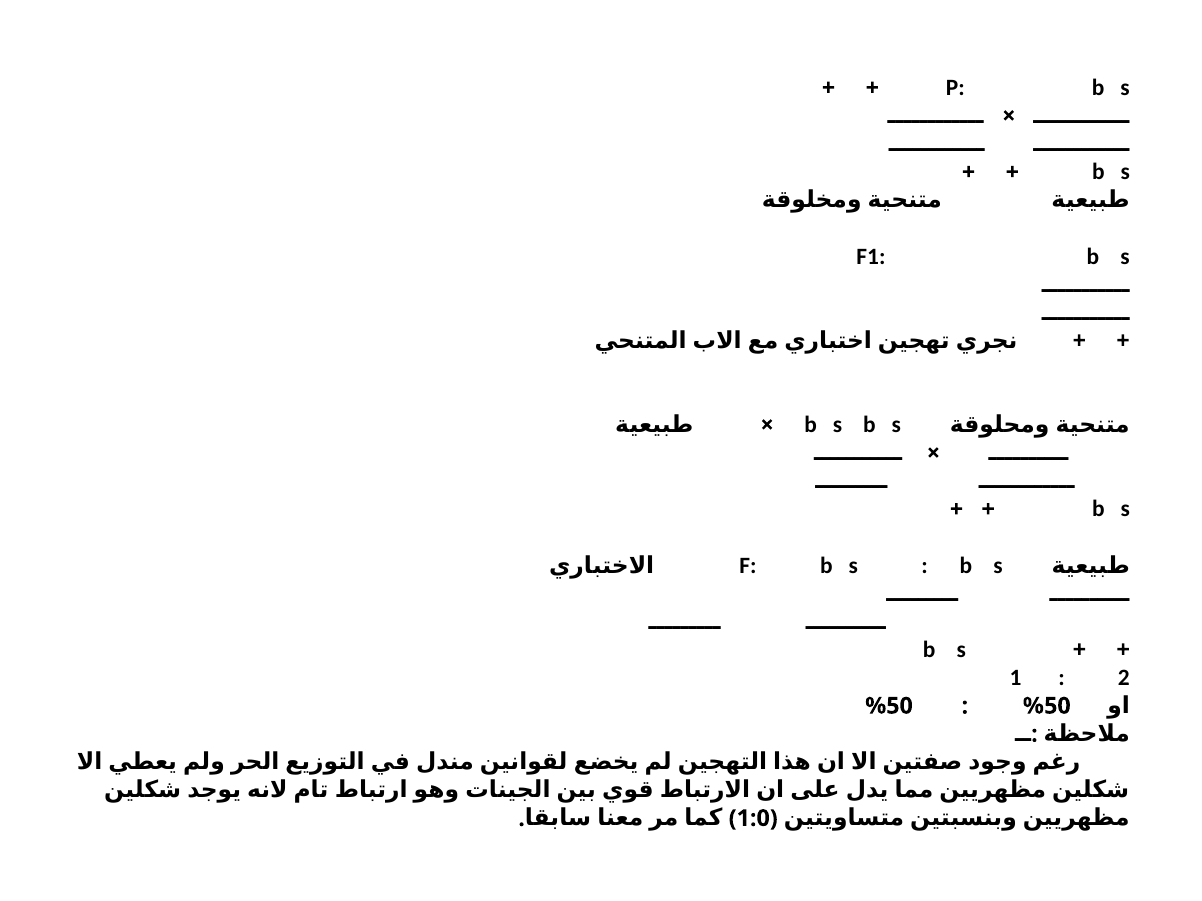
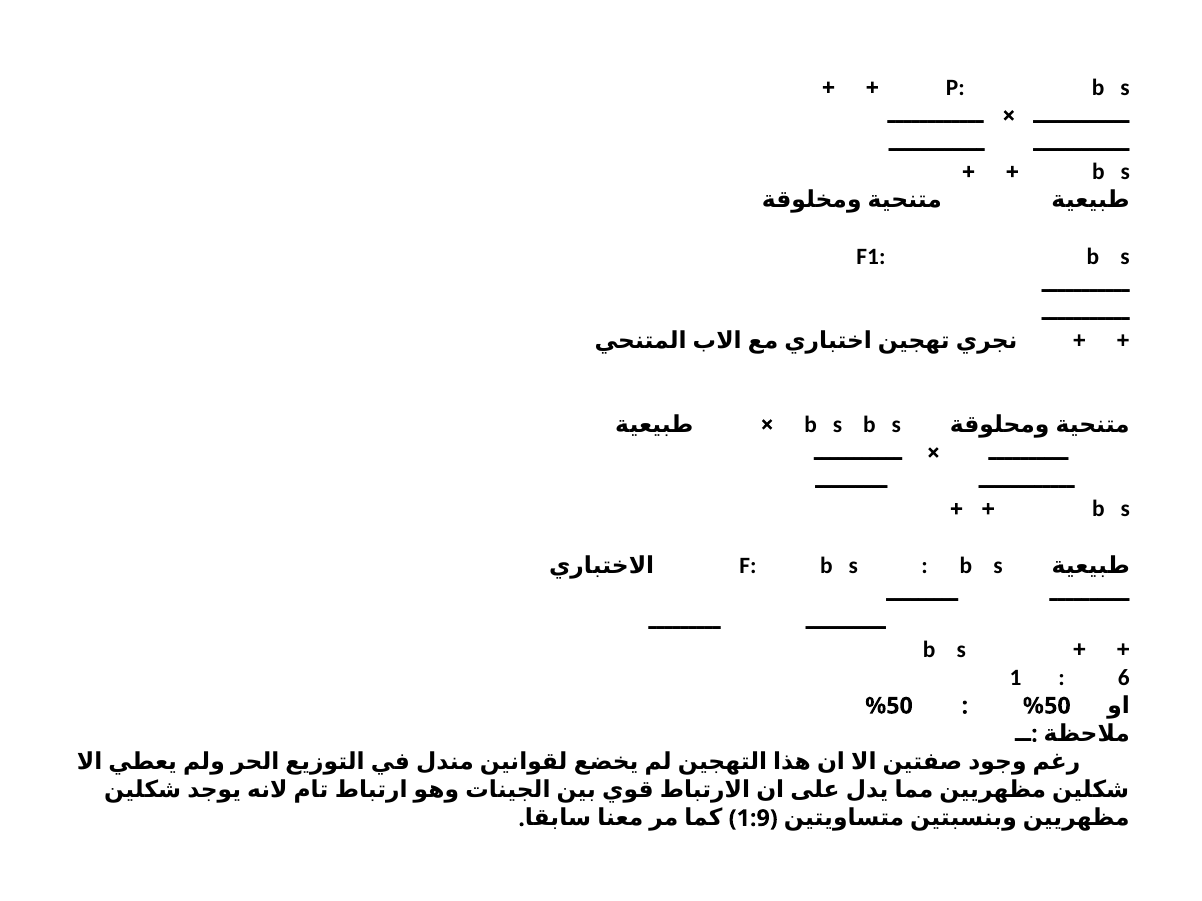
2: 2 -> 6 (1124, 678)
1:0: 1:0 -> 1:9 (753, 819)
